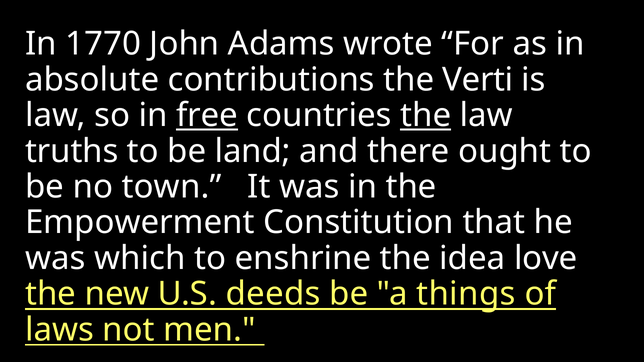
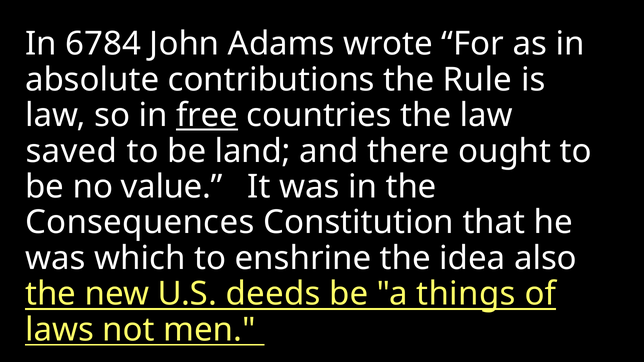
1770: 1770 -> 6784 (103, 44)
Verti: Verti -> Rule (477, 80)
the underline: present -> none (426, 116)
truths: truths -> saved (71, 151)
town: town -> value (172, 187)
Empowerment: Empowerment -> Consequences (140, 223)
love: love -> also (545, 258)
